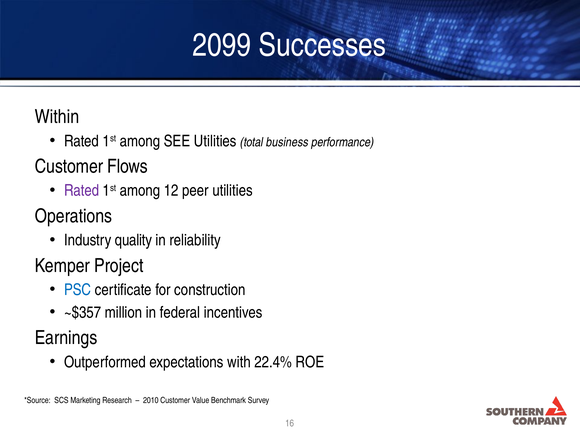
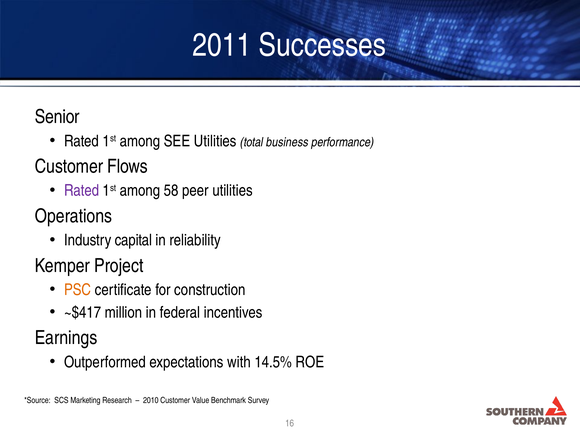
2099: 2099 -> 2011 (222, 45)
Within: Within -> Senior (57, 117)
12: 12 -> 58 (171, 191)
quality: quality -> capital (133, 240)
PSC colour: blue -> orange (78, 290)
~$357: ~$357 -> ~$417 (83, 312)
22.4%: 22.4% -> 14.5% (273, 362)
